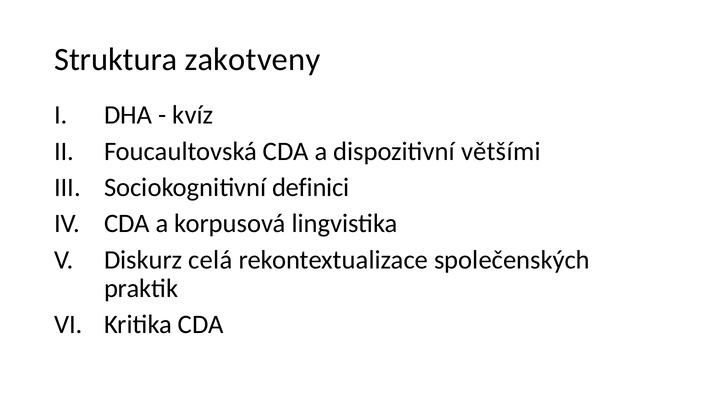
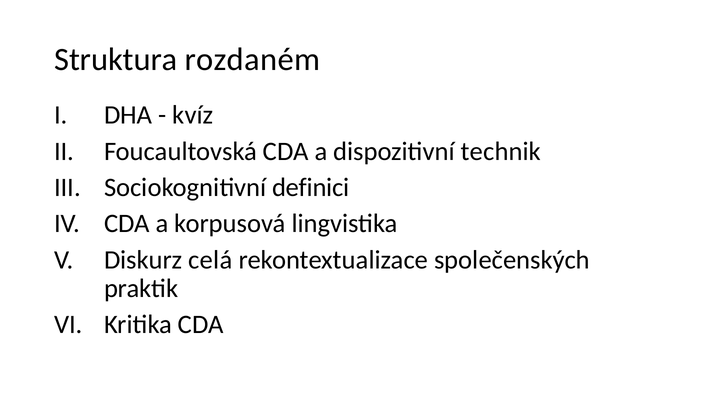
zakotveny: zakotveny -> rozdaném (252, 60)
většími: většími -> technik (501, 151)
